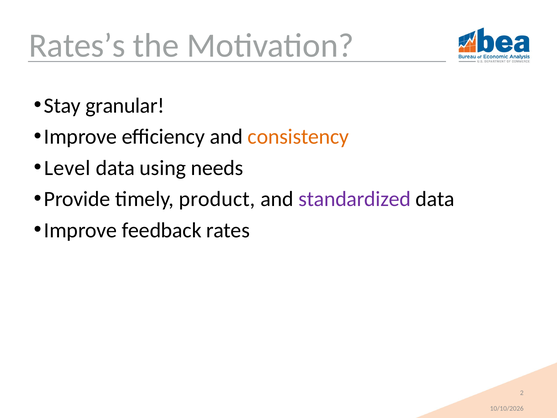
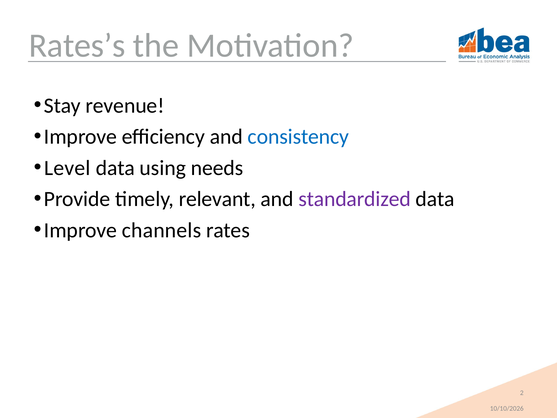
granular: granular -> revenue (125, 105)
consistency colour: orange -> blue (298, 137)
product: product -> relevant (217, 199)
feedback: feedback -> channels (161, 230)
